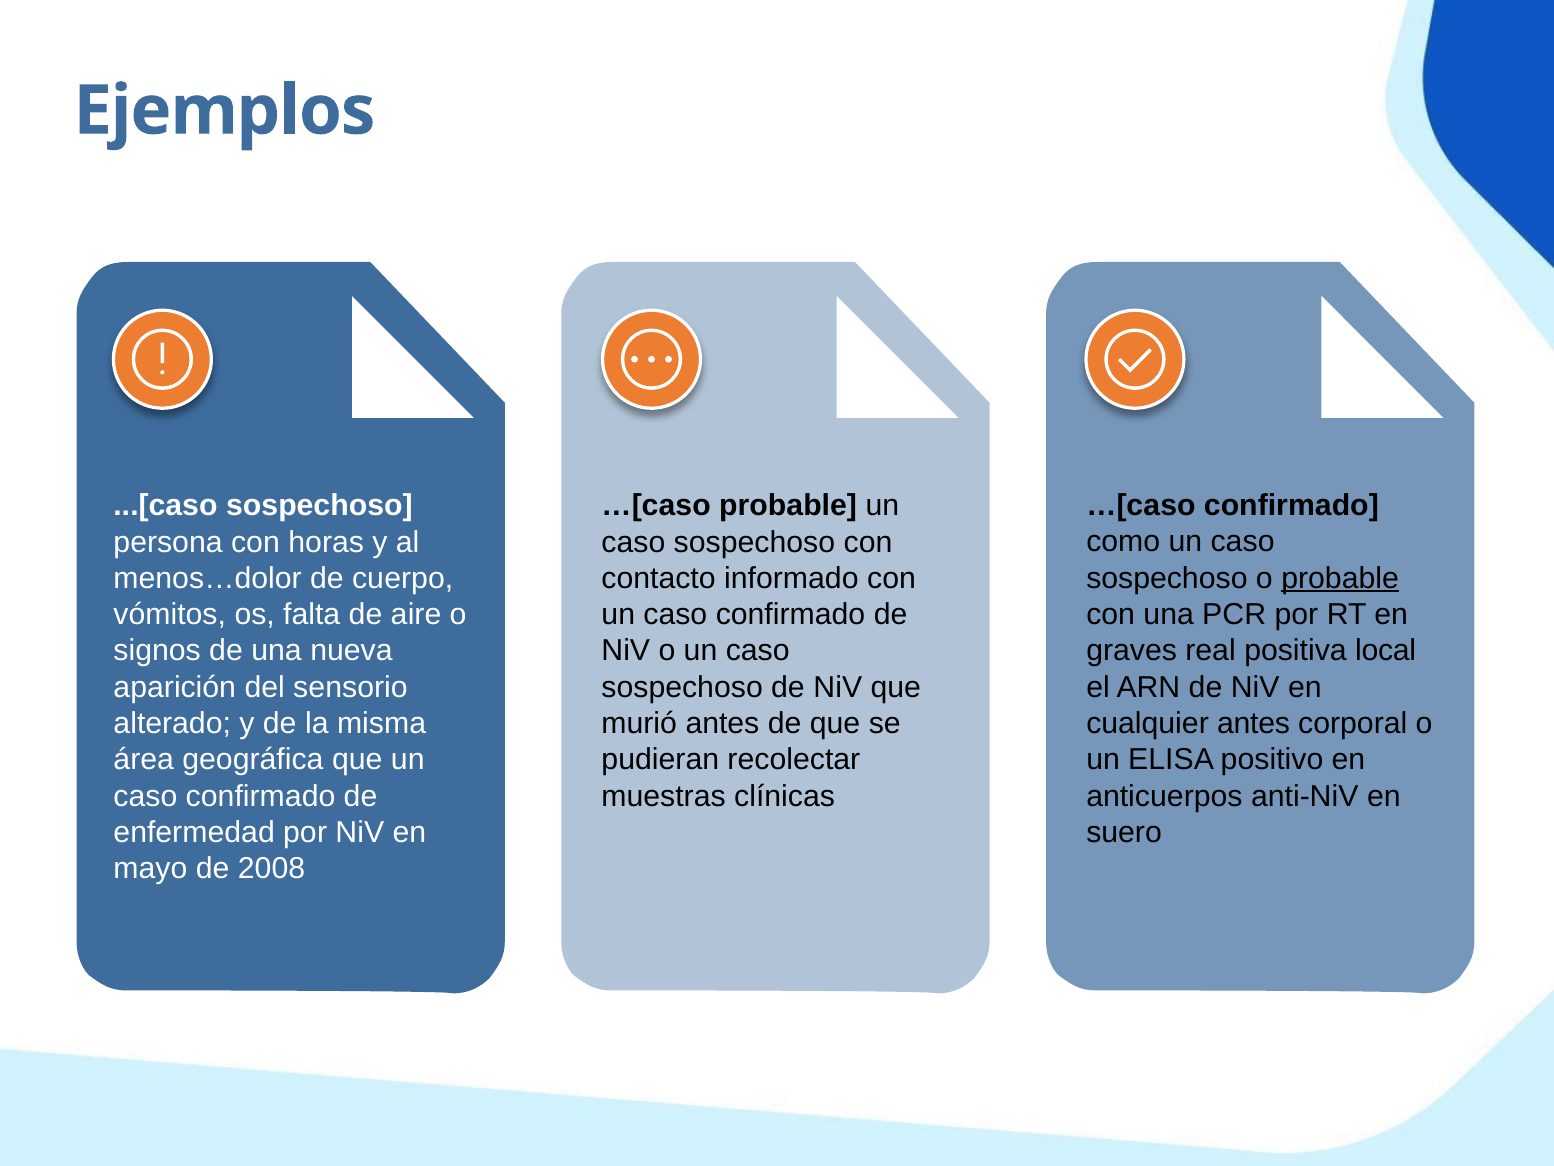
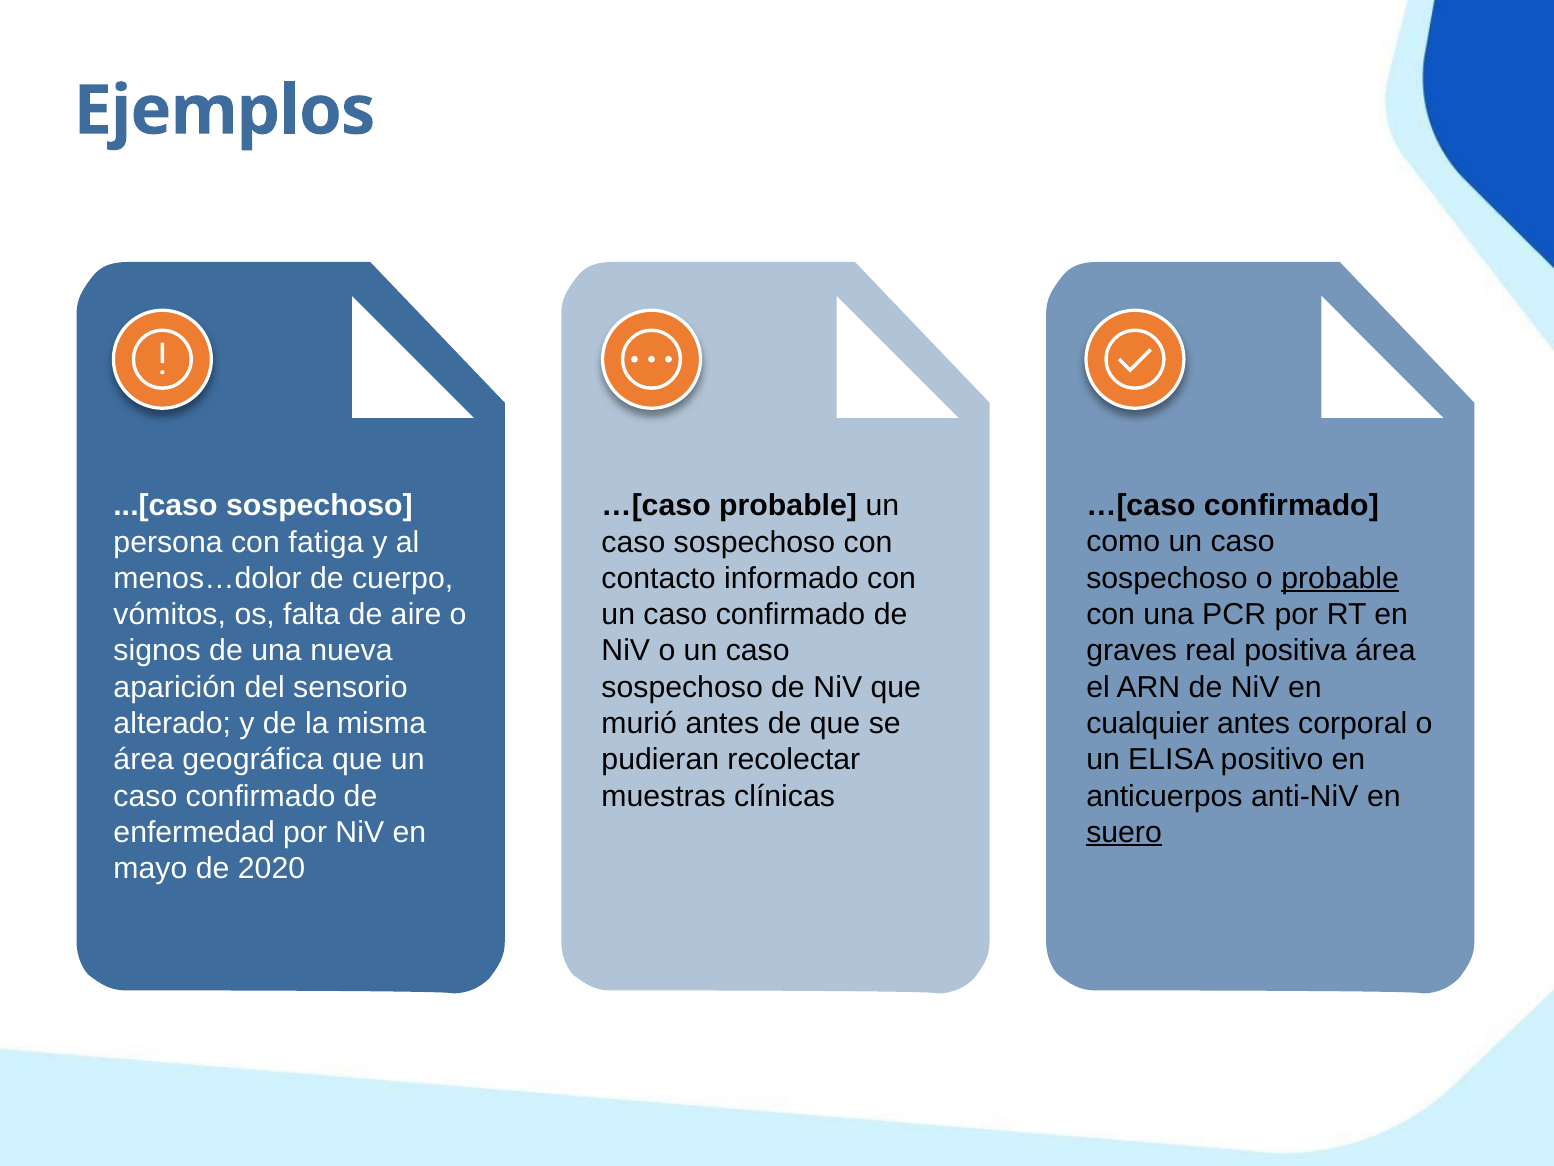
horas: horas -> fatiga (326, 542)
positiva local: local -> área (1385, 651)
suero underline: none -> present (1124, 832)
2008: 2008 -> 2020 (272, 868)
